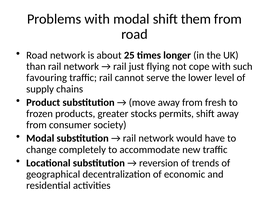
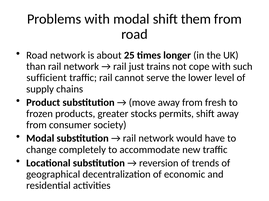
flying: flying -> trains (158, 67)
favouring: favouring -> sufficient (47, 78)
